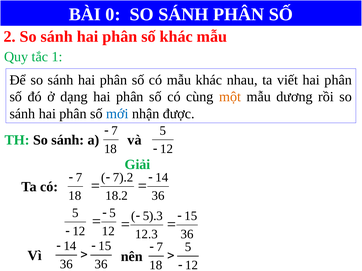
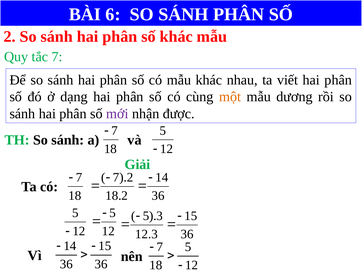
0: 0 -> 6 (113, 14)
tắc 1: 1 -> 7 (57, 57)
mới colour: blue -> purple (117, 114)
